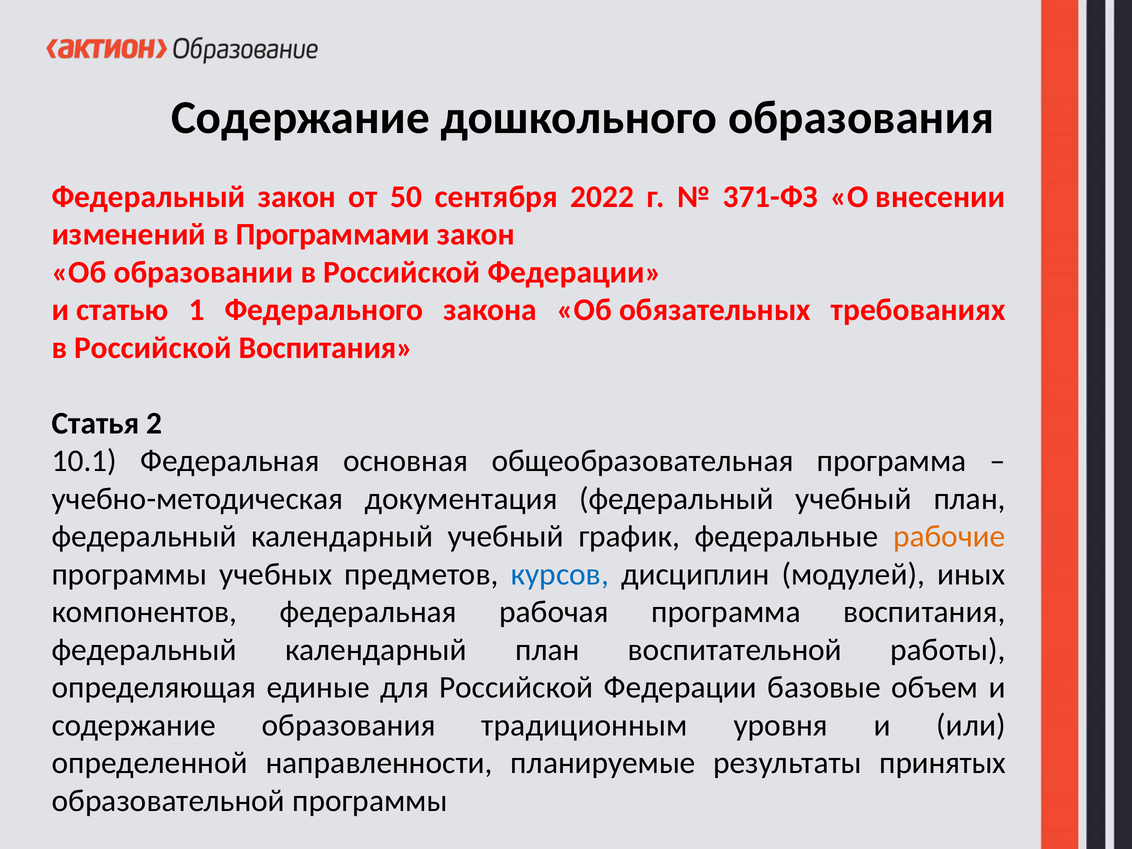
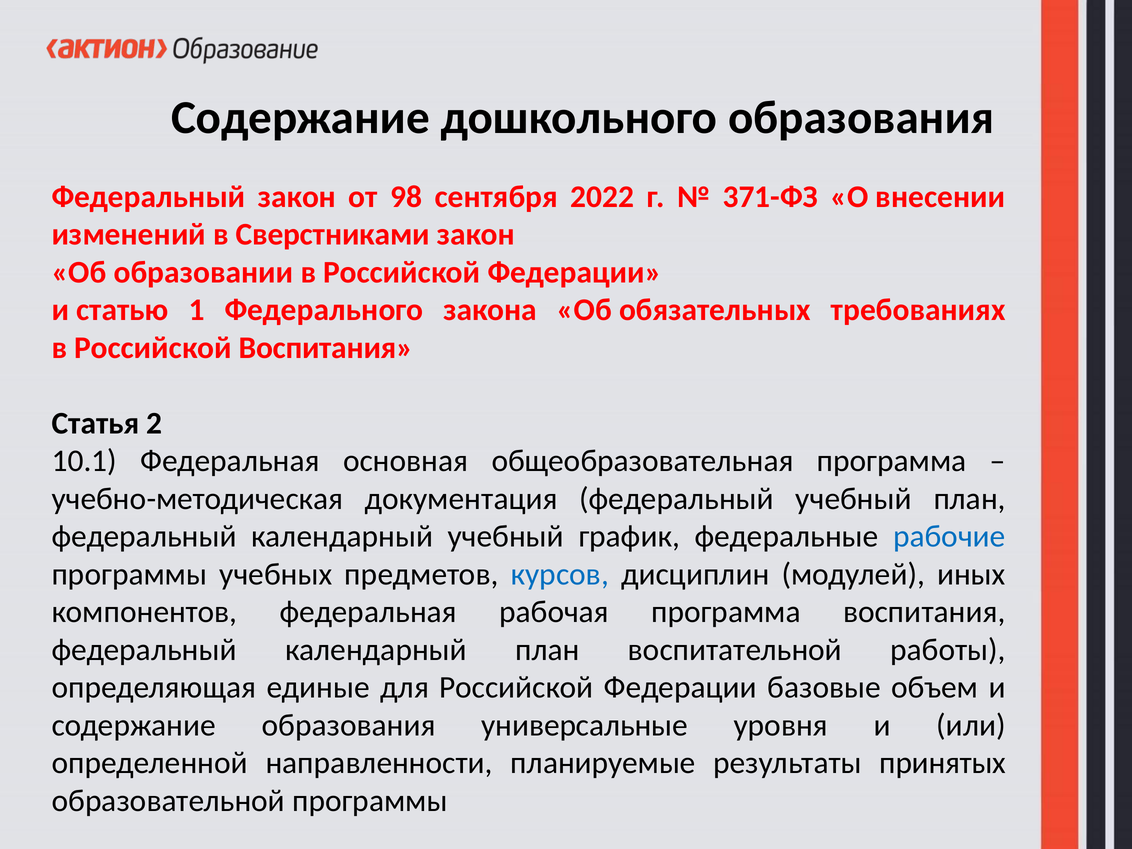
50: 50 -> 98 (406, 197)
Программами: Программами -> Сверстниками (333, 235)
рабочие colour: orange -> blue (949, 537)
традиционным: традиционным -> универсальные (585, 725)
